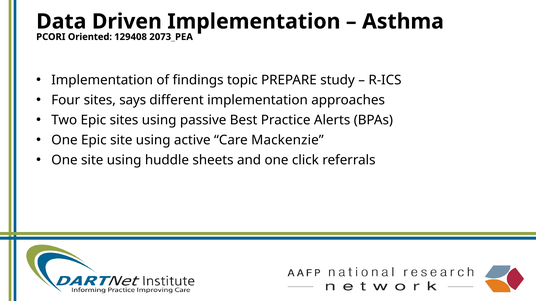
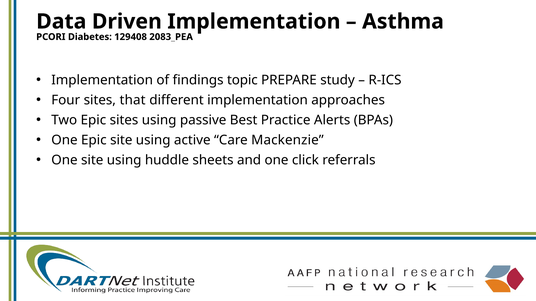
Oriented: Oriented -> Diabetes (90, 37)
2073_PEA: 2073_PEA -> 2083_PEA (171, 37)
says: says -> that (133, 100)
